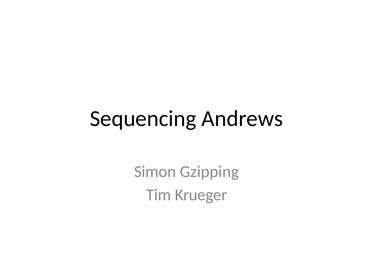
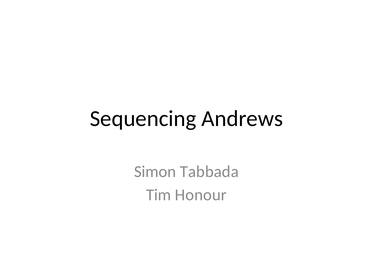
Gzipping: Gzipping -> Tabbada (209, 171)
Krueger: Krueger -> Honour (201, 195)
